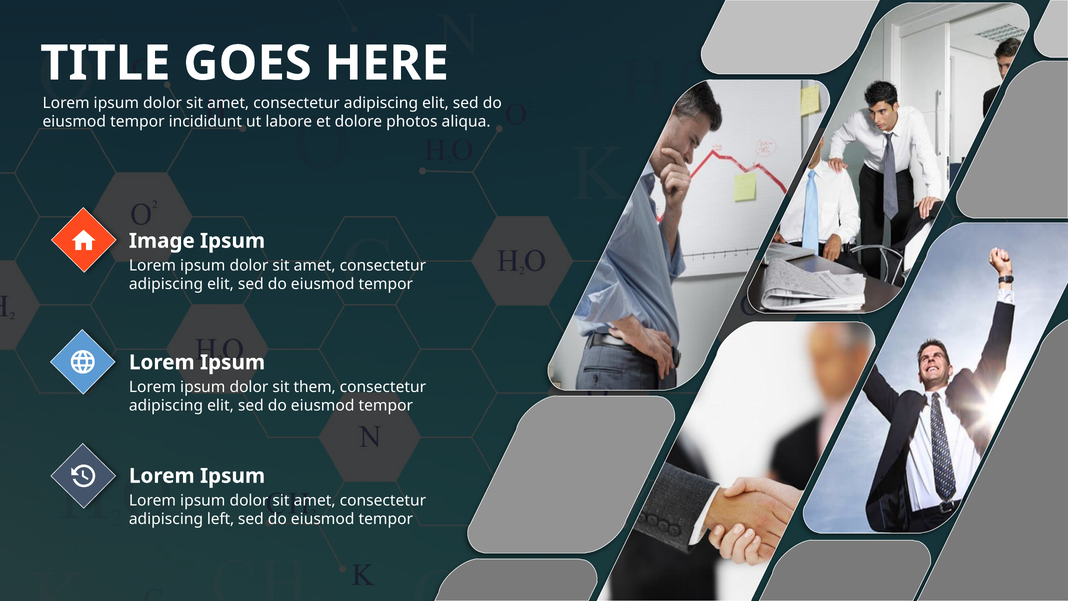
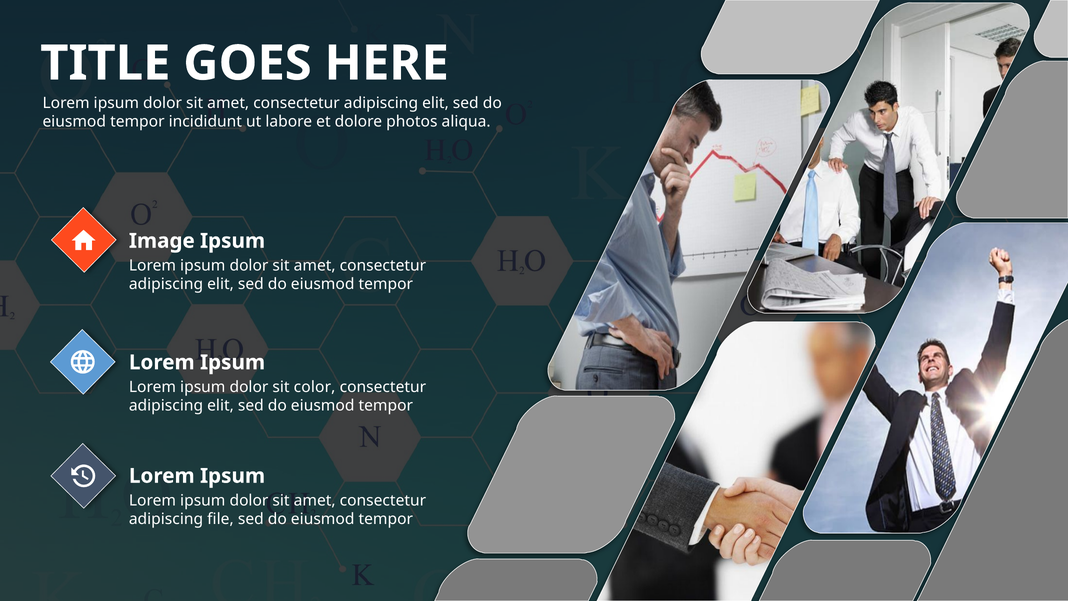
them: them -> color (315, 387)
left: left -> file (220, 519)
